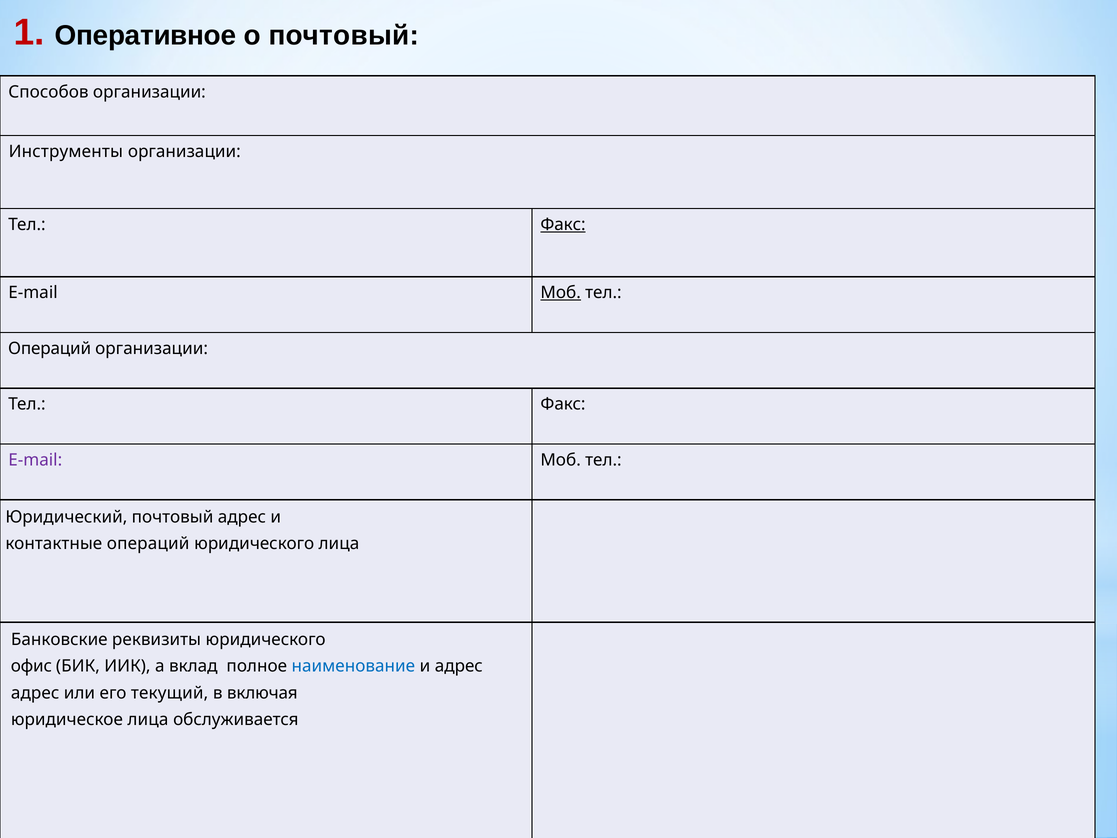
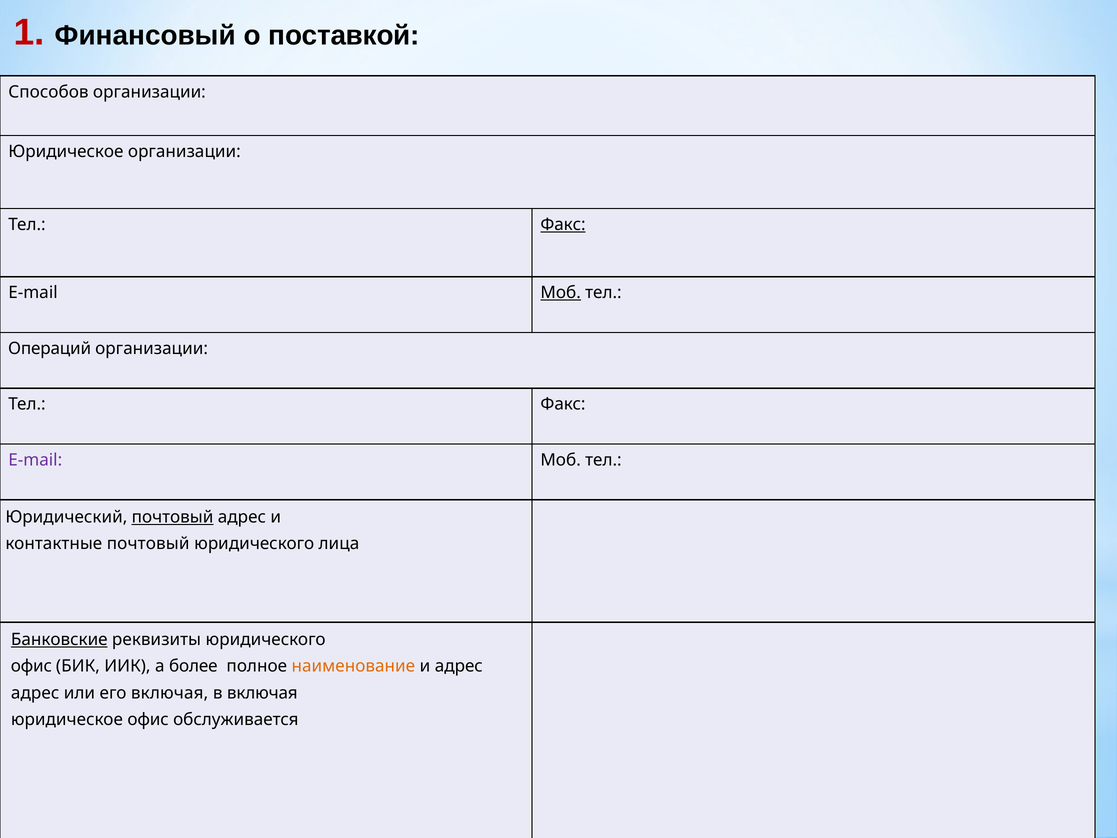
Оперативное: Оперативное -> Финансовый (145, 36)
о почтовый: почтовый -> поставкой (344, 36)
Инструменты: Инструменты -> Юридическое (66, 152)
почтовый underline: none -> present (173, 517)
контактные операций: операций -> почтовый (148, 544)
Банковские underline: none -> present (59, 639)
вклад: вклад -> более (193, 666)
наименование colour: blue -> orange (353, 666)
его текущий: текущий -> включая (170, 693)
юридическое лица: лица -> офис (148, 720)
